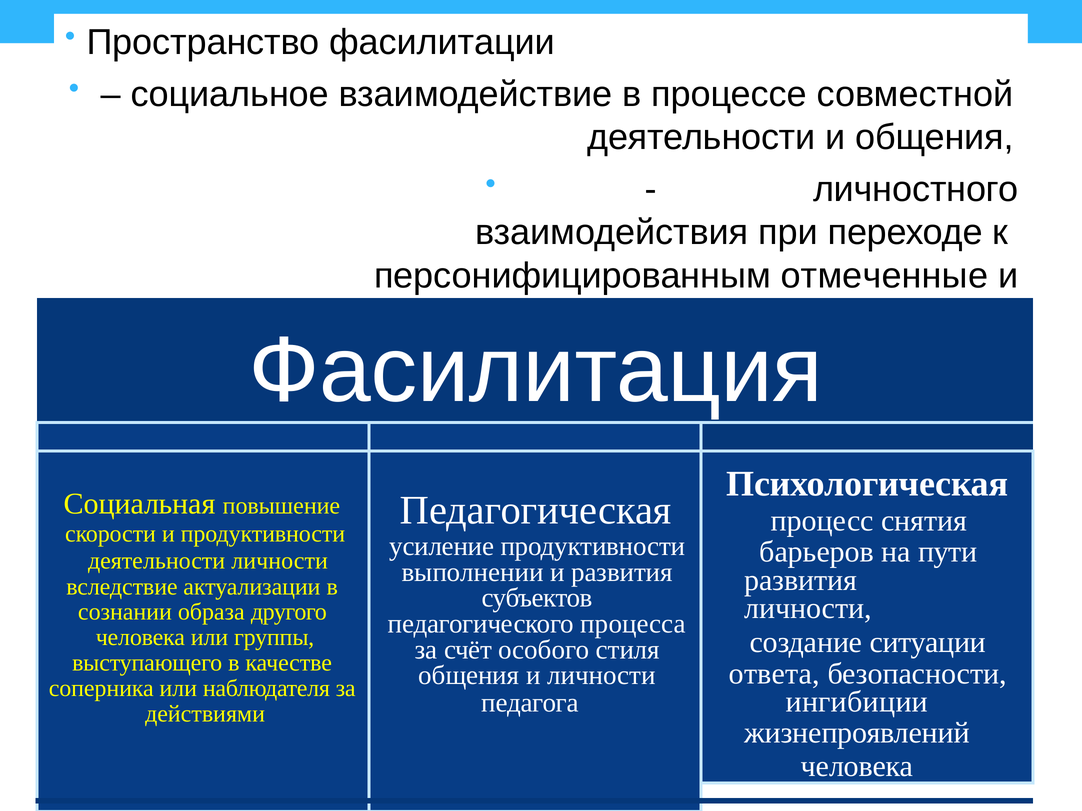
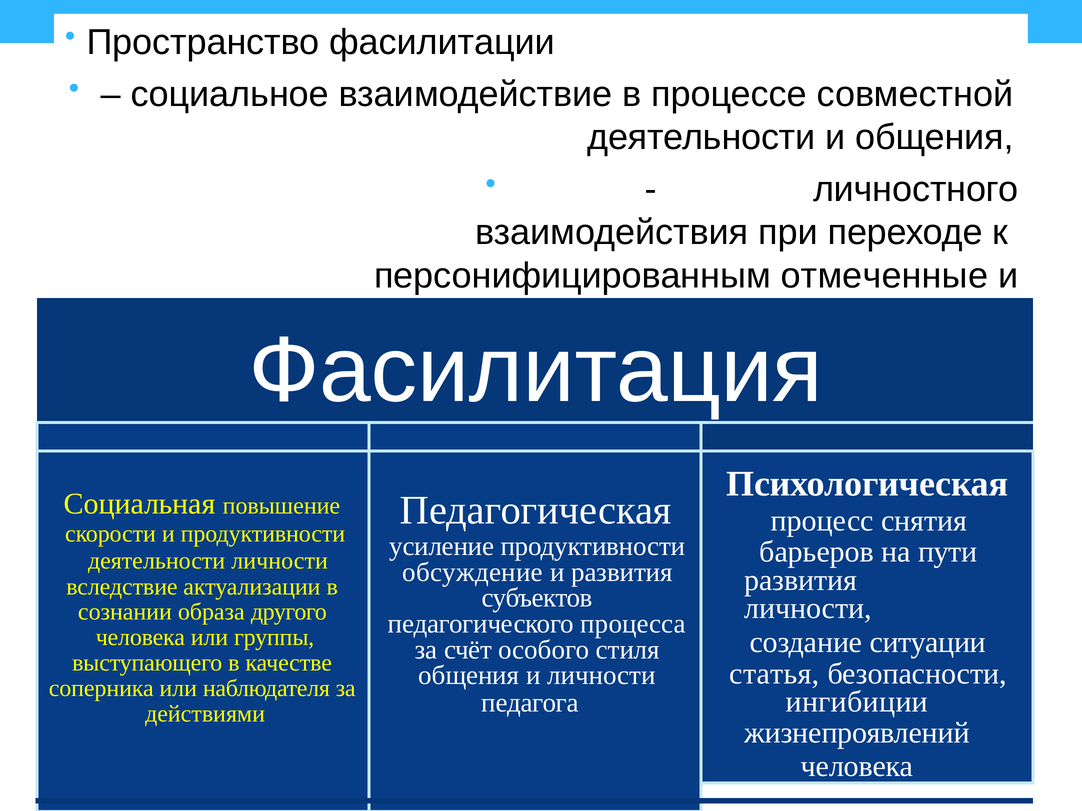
выполнении: выполнении -> обсуждение (472, 573)
ответа: ответа -> статья (774, 674)
